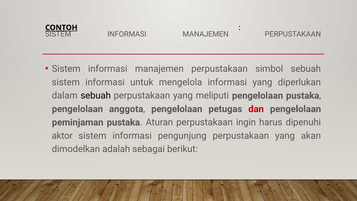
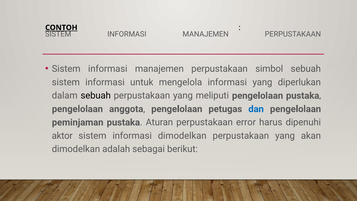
dan colour: red -> blue (256, 109)
ingin: ingin -> error (246, 122)
informasi pengunjung: pengunjung -> dimodelkan (182, 136)
